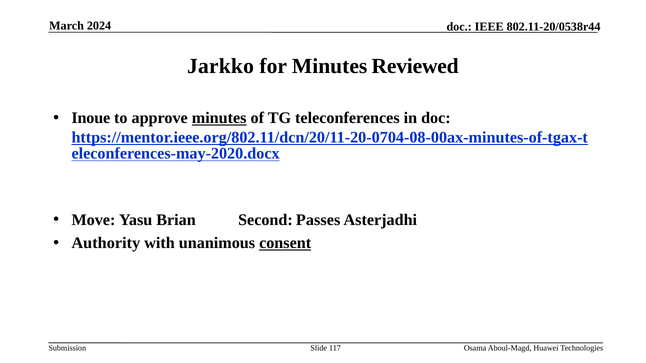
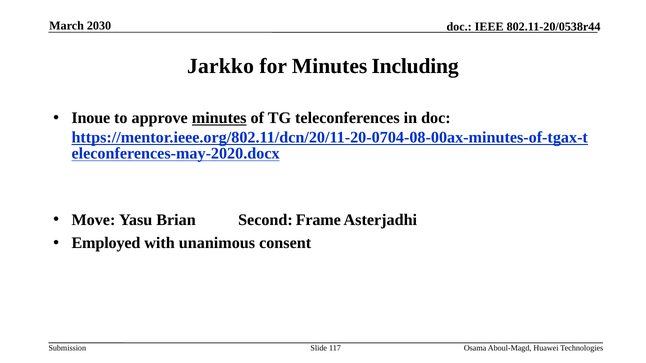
2024: 2024 -> 2030 (99, 26)
Reviewed: Reviewed -> Including (415, 66)
Passes: Passes -> Frame (318, 220)
Authority: Authority -> Employed (106, 243)
consent underline: present -> none (285, 243)
